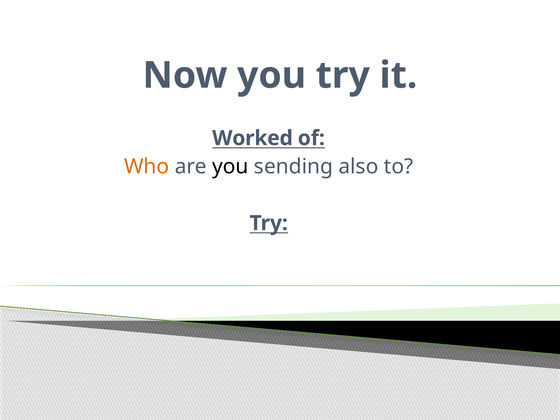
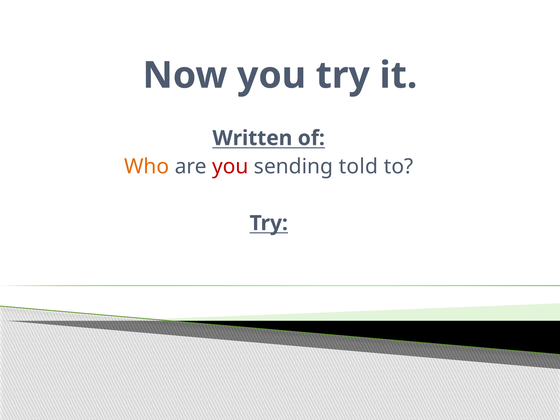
Worked: Worked -> Written (252, 138)
you colour: black -> red (230, 166)
also: also -> told (358, 166)
